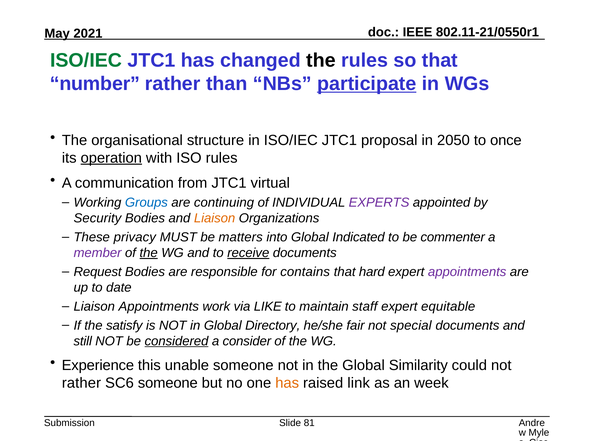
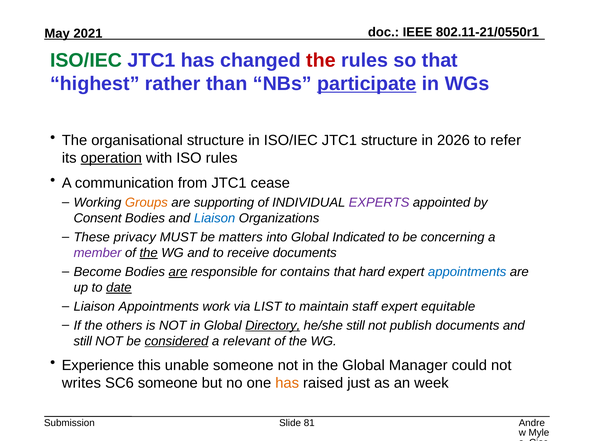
the colour: black -> red (321, 60)
number: number -> highest (95, 84)
JTC1 proposal: proposal -> structure (389, 140)
2050: 2050 -> 2026 (453, 140)
once: once -> refer (506, 140)
virtual: virtual -> cease (270, 183)
Groups colour: blue -> orange (146, 203)
continuing: continuing -> supporting (224, 203)
Security: Security -> Consent (98, 219)
Liaison colour: orange -> blue (215, 219)
commenter: commenter -> concerning (453, 238)
receive underline: present -> none (248, 253)
Request: Request -> Become (98, 272)
are underline: none -> present (178, 272)
appointments colour: purple -> blue (467, 272)
date underline: none -> present (119, 288)
LIKE: LIKE -> LIST (268, 307)
satisfy: satisfy -> others (124, 326)
Directory underline: none -> present (273, 326)
he/she fair: fair -> still (356, 326)
special: special -> publish (411, 326)
consider: consider -> relevant (247, 342)
Similarity: Similarity -> Manager (418, 366)
rather: rather -> writes (81, 384)
link: link -> just (359, 384)
